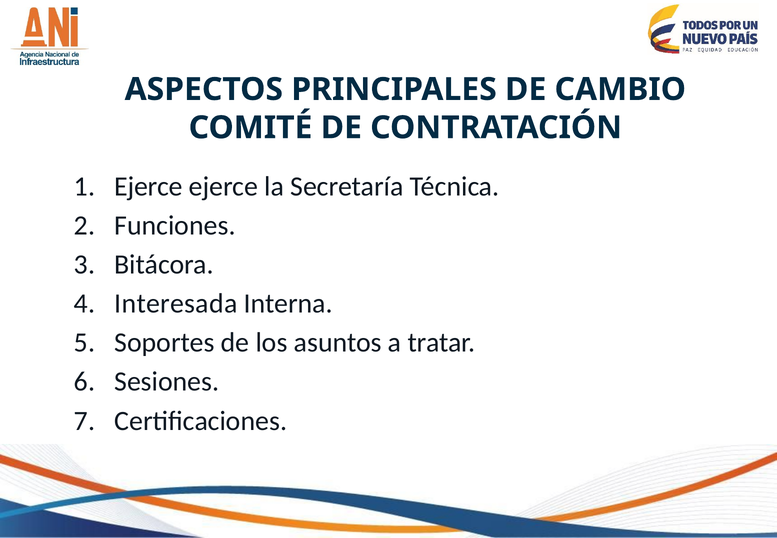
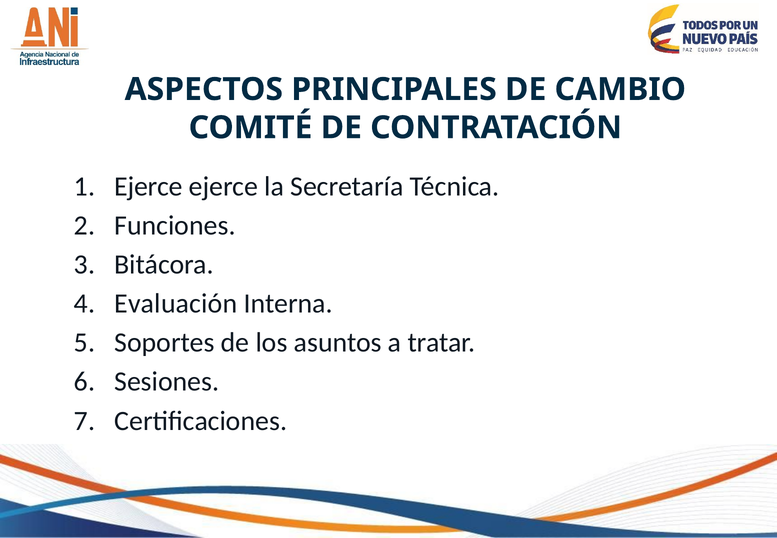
Interesada: Interesada -> Evaluación (176, 304)
